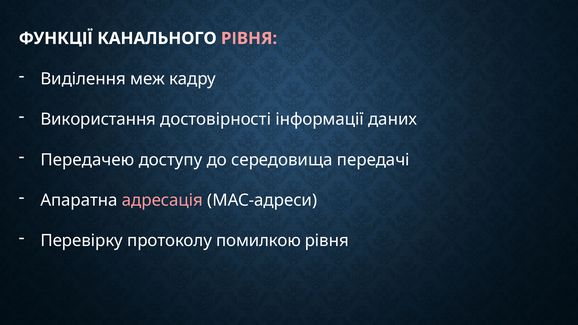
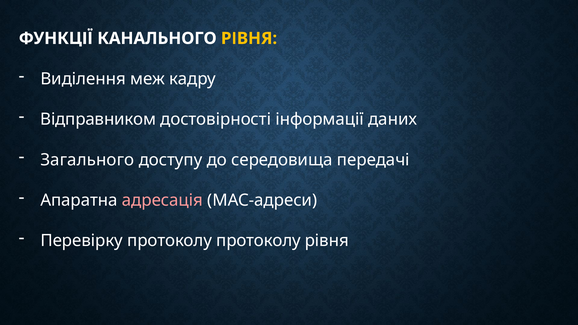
РІВНЯ colour: pink -> yellow (249, 38)
Використання: Використання -> Відправником (98, 119)
Передачею: Передачею -> Загального (87, 160)
протоколу помилкою: помилкою -> протоколу (259, 241)
